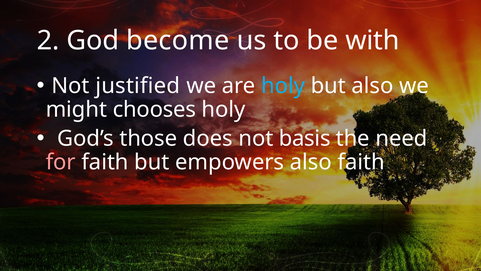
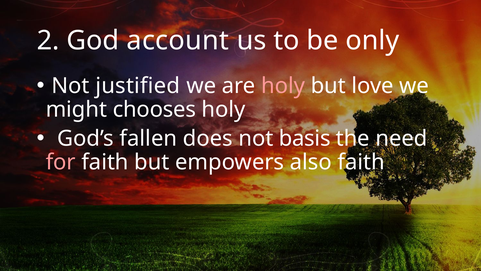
become: become -> account (178, 40)
with: with -> only (372, 40)
holy colour: light blue -> pink (283, 86)
but also: also -> love (373, 86)
those: those -> fallen (148, 138)
